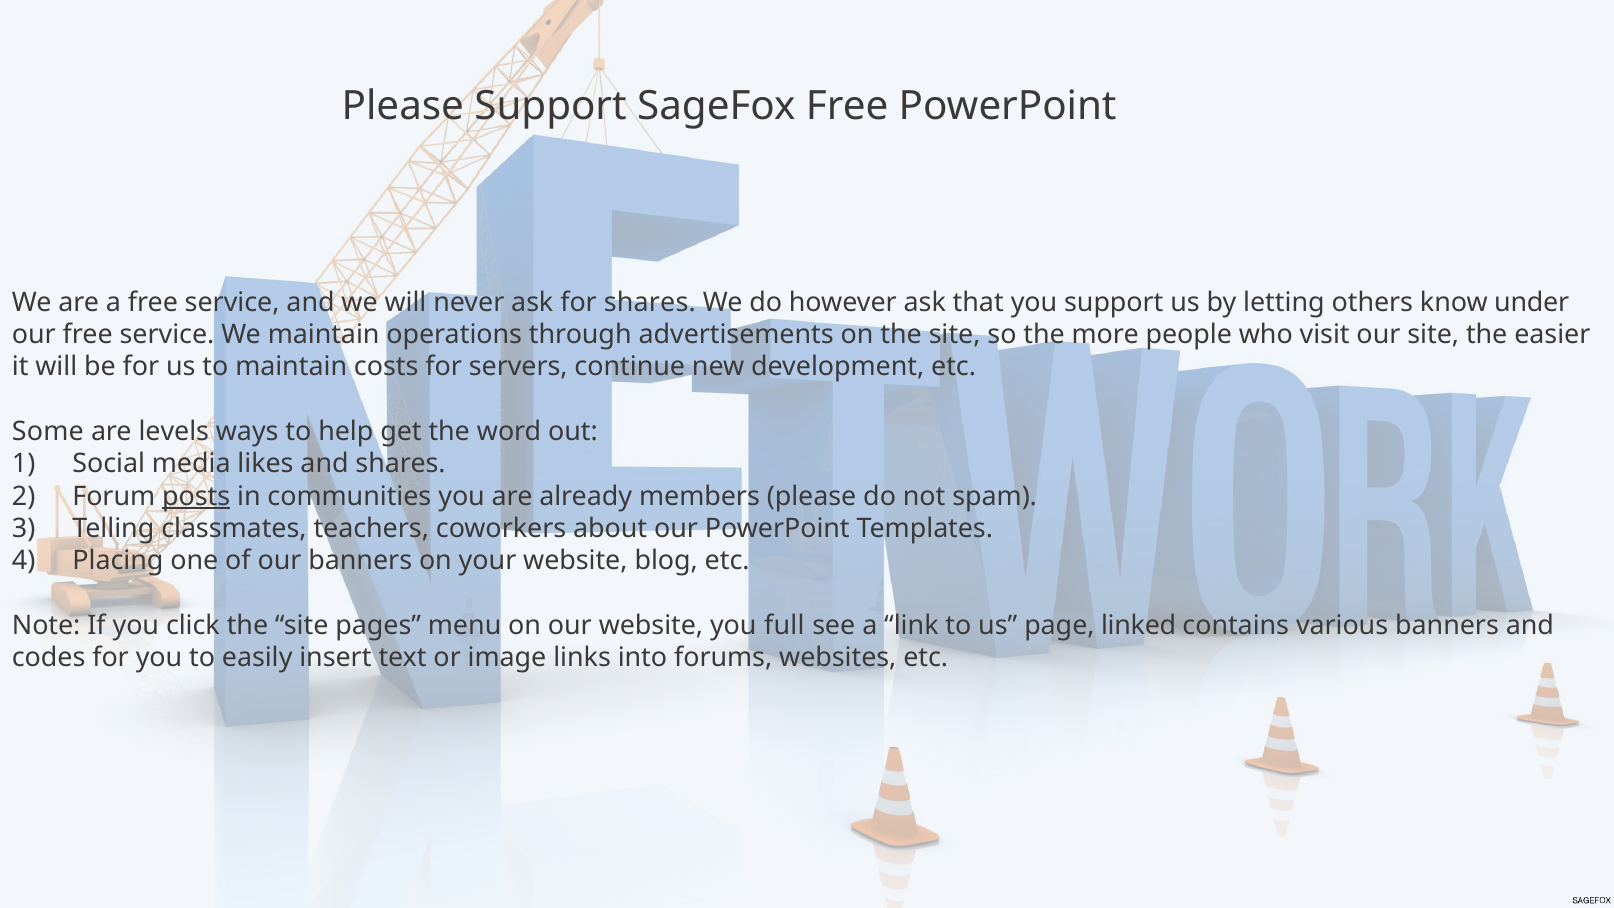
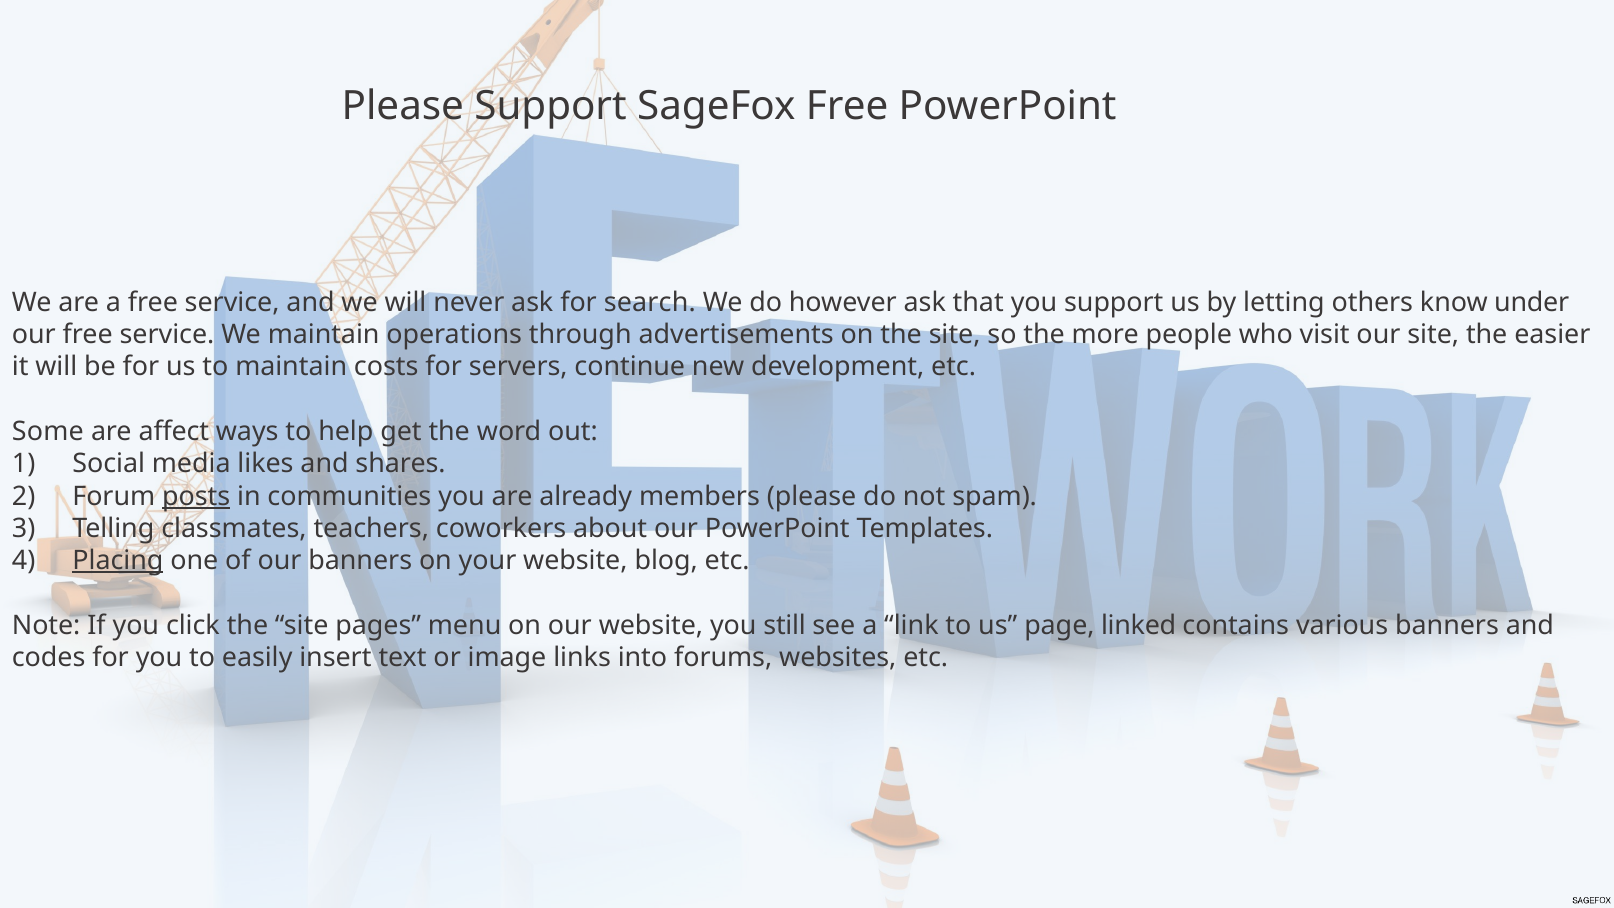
for shares: shares -> search (650, 303)
levels: levels -> affect (174, 432)
Placing underline: none -> present (118, 561)
full: full -> still (785, 625)
